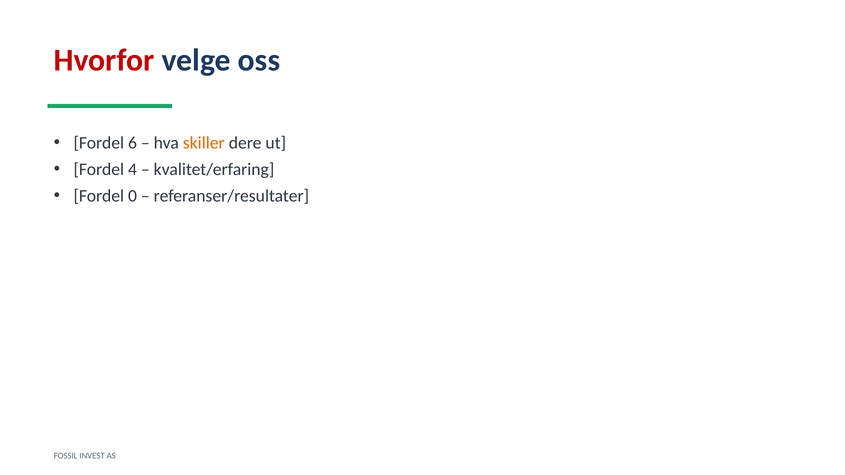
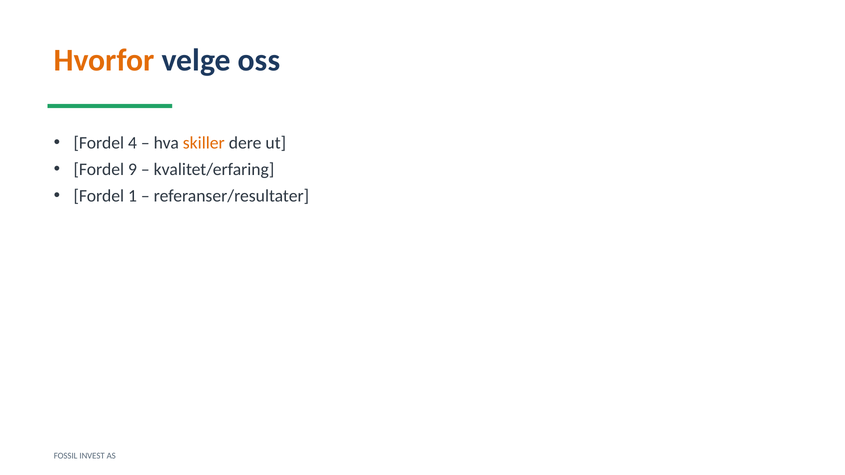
Hvorfor colour: red -> orange (104, 60)
6: 6 -> 4 (133, 143)
4: 4 -> 9 (133, 170)
0: 0 -> 1 (133, 196)
